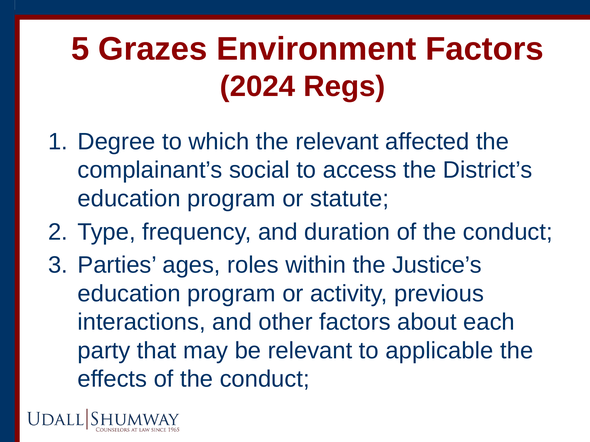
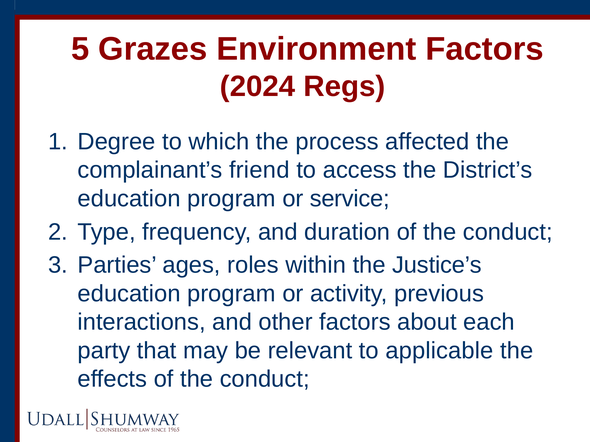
the relevant: relevant -> process (337, 142)
social: social -> friend (259, 170)
statute: statute -> service (350, 199)
